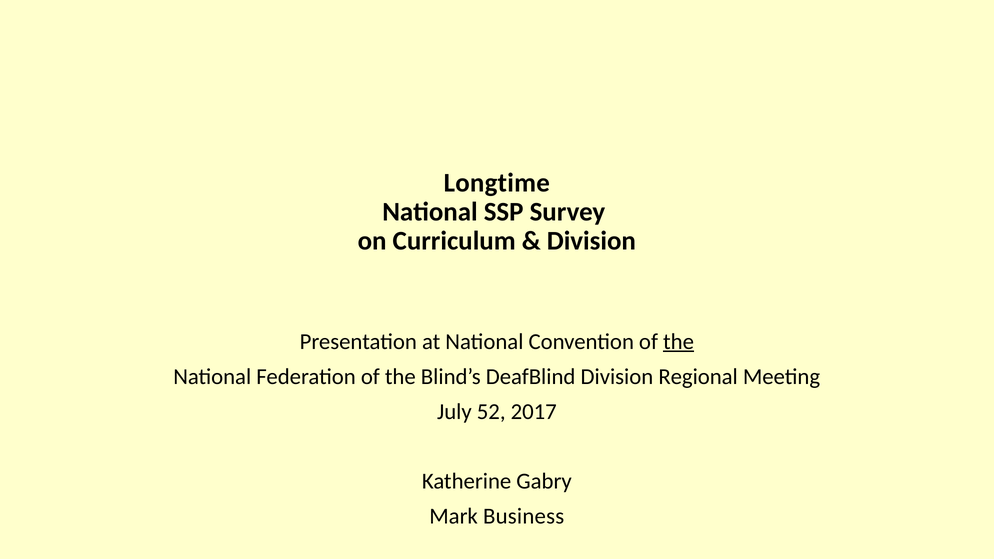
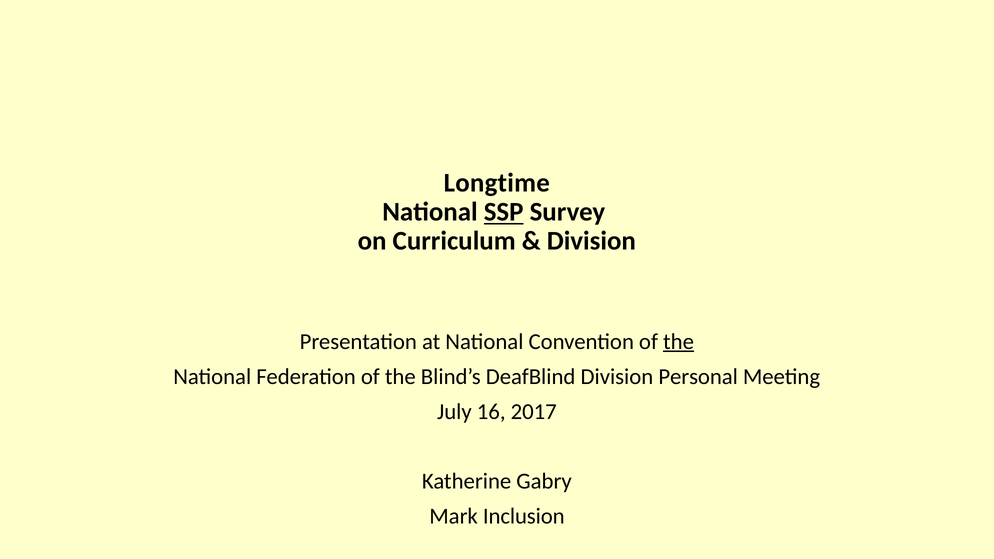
SSP underline: none -> present (504, 212)
Regional: Regional -> Personal (698, 377)
52: 52 -> 16 (491, 412)
Business: Business -> Inclusion (524, 516)
